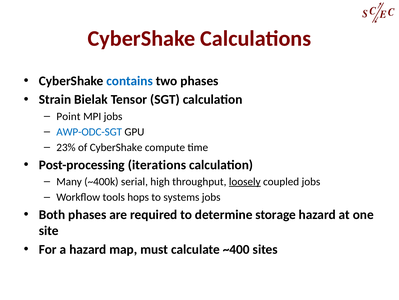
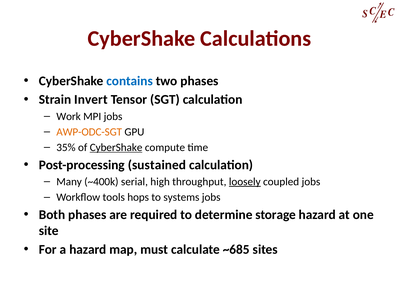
Bielak: Bielak -> Invert (91, 99)
Point: Point -> Work (69, 116)
AWP-ODC-SGT colour: blue -> orange (89, 132)
23%: 23% -> 35% (66, 147)
CyberShake underline: none -> present (116, 147)
iterations: iterations -> sustained (157, 165)
~400: ~400 -> ~685 (236, 249)
